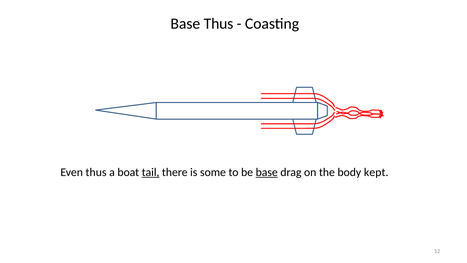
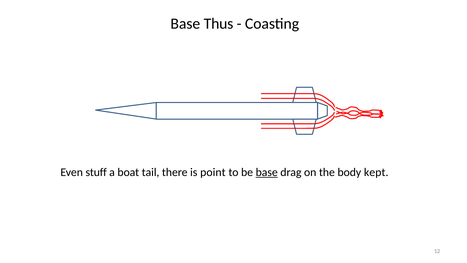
Even thus: thus -> stuff (96, 172)
tail underline: present -> none (151, 172)
some: some -> point (213, 172)
